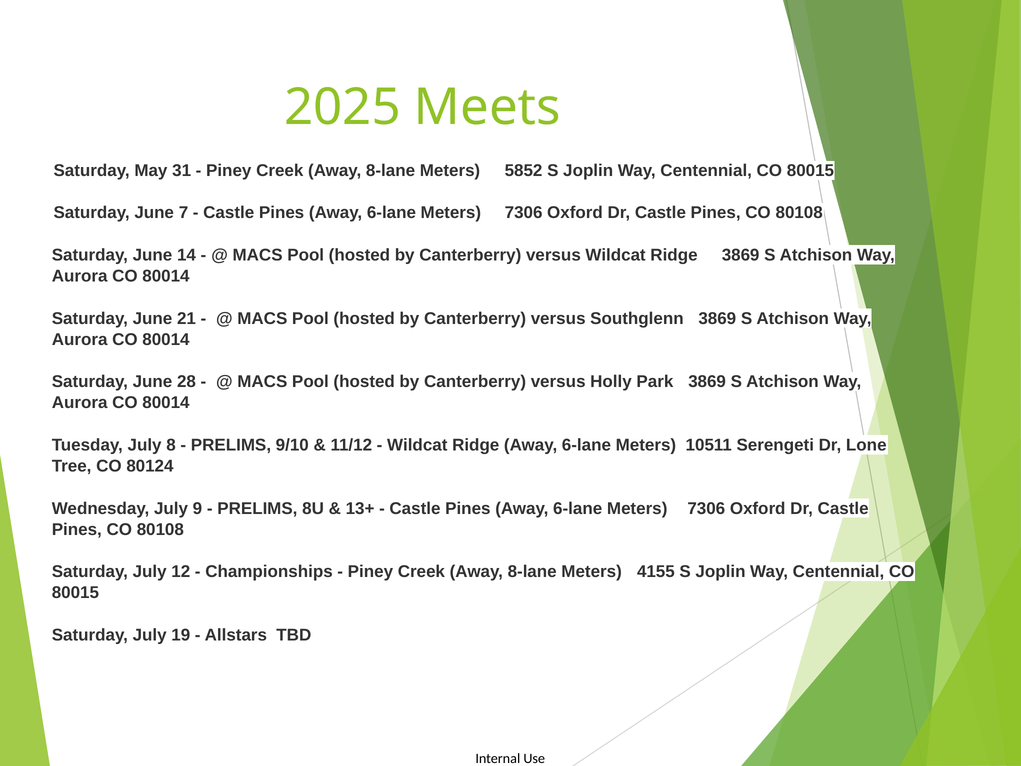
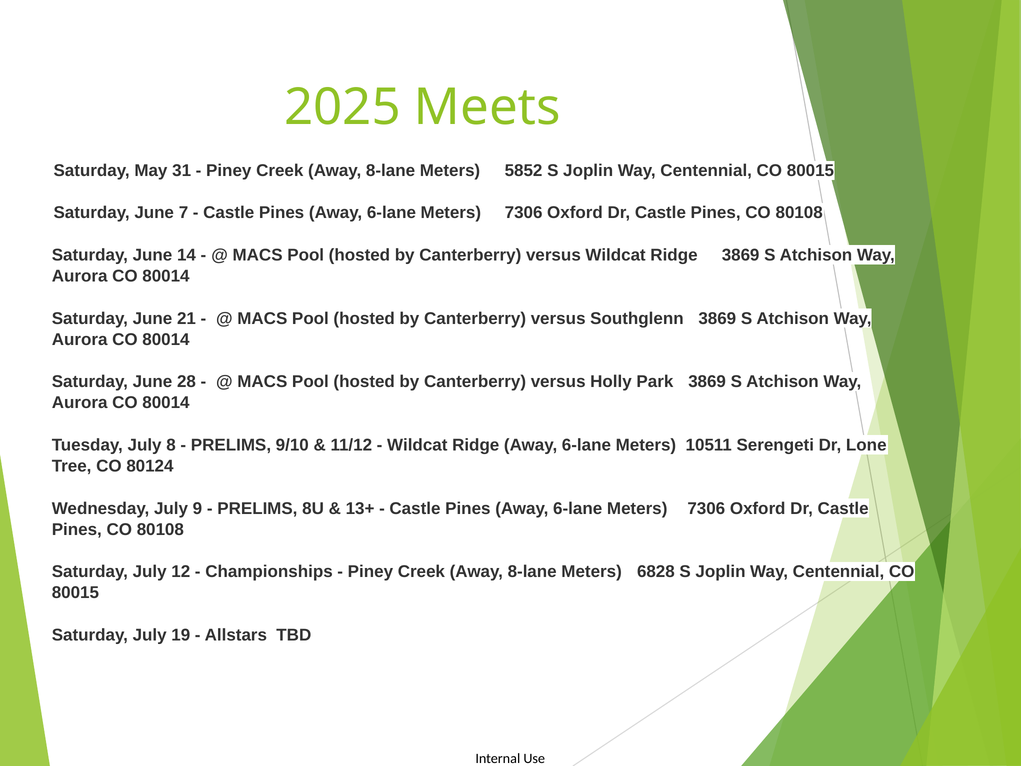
4155: 4155 -> 6828 (656, 572)
